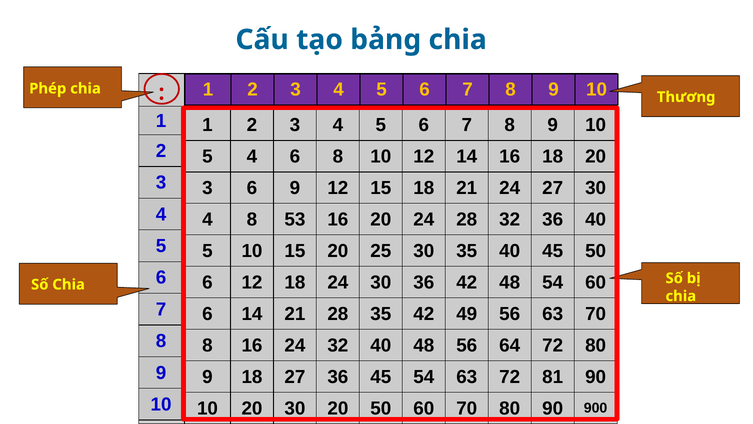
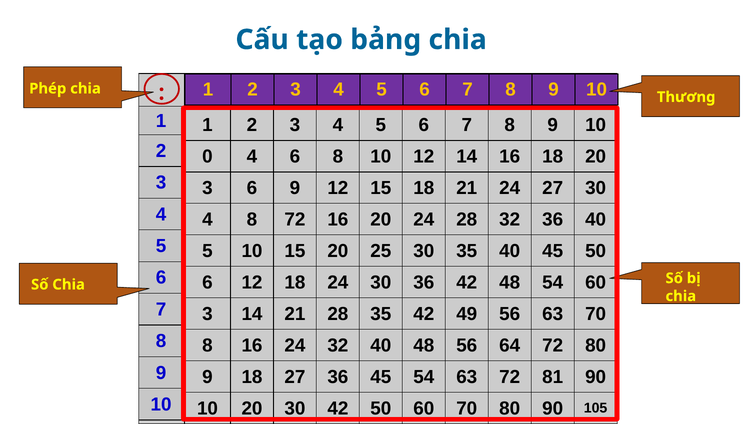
5: 5 -> 0 (207, 156)
8 53: 53 -> 72 (295, 219)
6: 6 -> 3 (207, 314)
30 20: 20 -> 42 (338, 408)
900: 900 -> 105 (596, 408)
